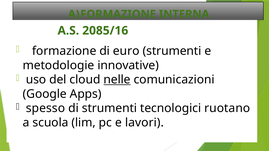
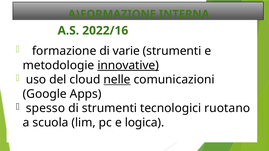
2085/16: 2085/16 -> 2022/16 (105, 31)
euro: euro -> varie (126, 51)
innovative underline: none -> present (128, 65)
lavori: lavori -> logica (145, 123)
